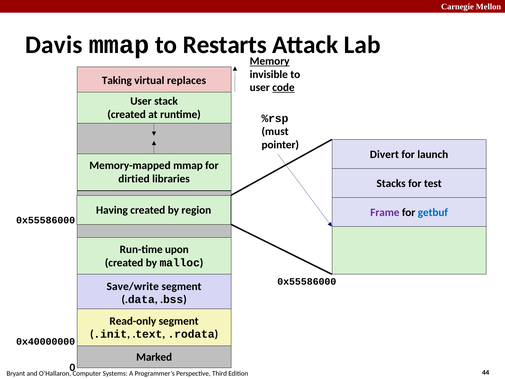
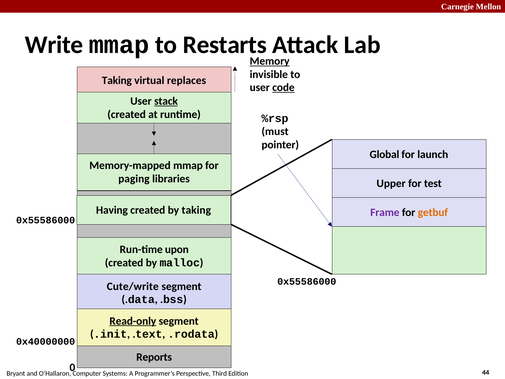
Davis: Davis -> Write (54, 45)
stack underline: none -> present (166, 101)
Divert: Divert -> Global (384, 154)
dirtied: dirtied -> paging (134, 179)
Stacks: Stacks -> Upper (391, 183)
by region: region -> taking (196, 210)
getbuf colour: blue -> orange (433, 212)
Save/write: Save/write -> Cute/write (133, 286)
Read-only underline: none -> present (133, 321)
Marked: Marked -> Reports (154, 357)
